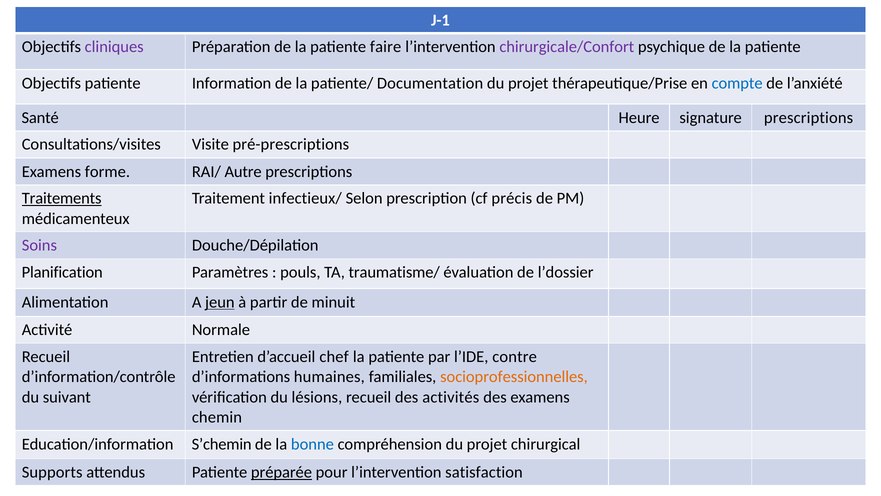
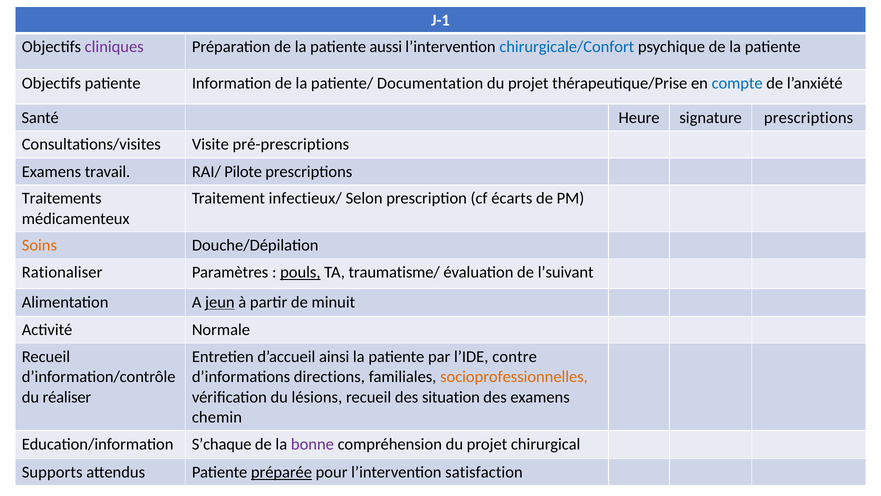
faire: faire -> aussi (386, 47)
chirurgicale/Confort colour: purple -> blue (567, 47)
forme: forme -> travail (108, 171)
Autre: Autre -> Pilote (243, 171)
Traitements underline: present -> none (62, 198)
précis: précis -> écarts (512, 198)
Soins colour: purple -> orange (39, 245)
Planification: Planification -> Rationaliser (62, 272)
pouls underline: none -> present (300, 272)
l’dossier: l’dossier -> l’suivant (566, 272)
chef: chef -> ainsi (334, 356)
humaines: humaines -> directions (329, 377)
suivant: suivant -> réaliser (67, 397)
activités: activités -> situation (451, 397)
S’chemin: S’chemin -> S’chaque (222, 444)
bonne colour: blue -> purple (312, 444)
